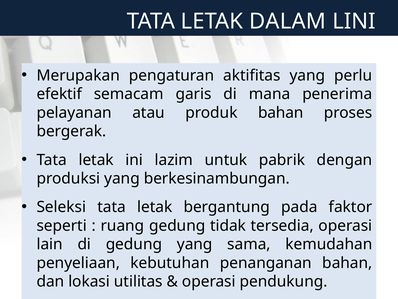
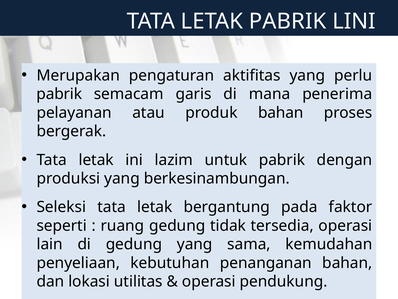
LETAK DALAM: DALAM -> PABRIK (288, 21)
efektif: efektif -> pabrik (59, 94)
